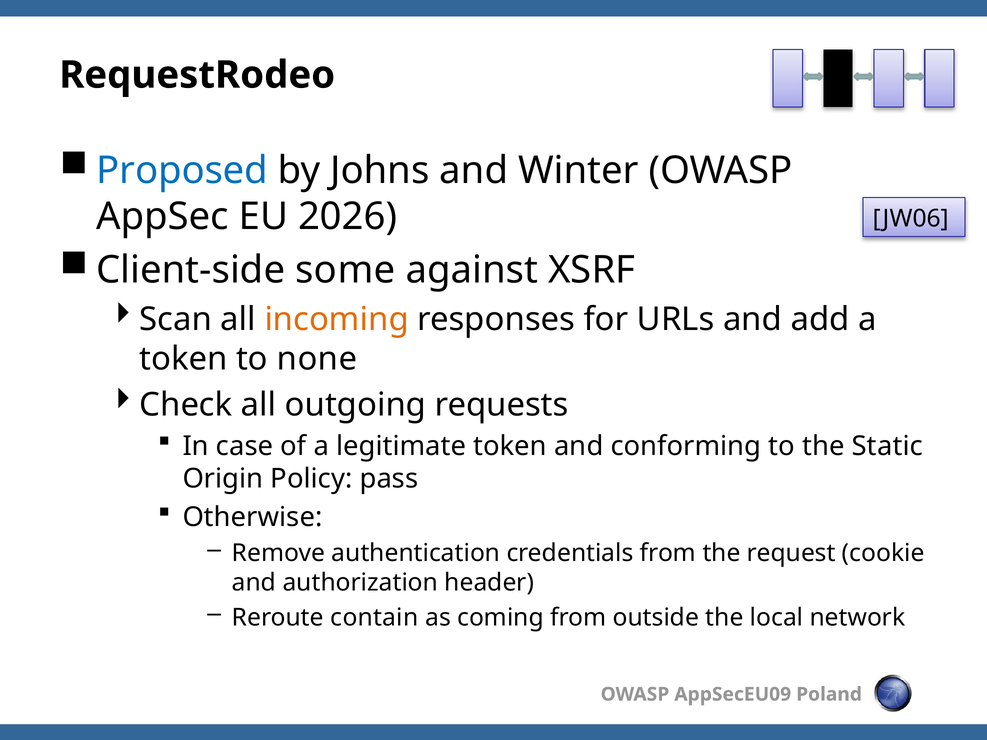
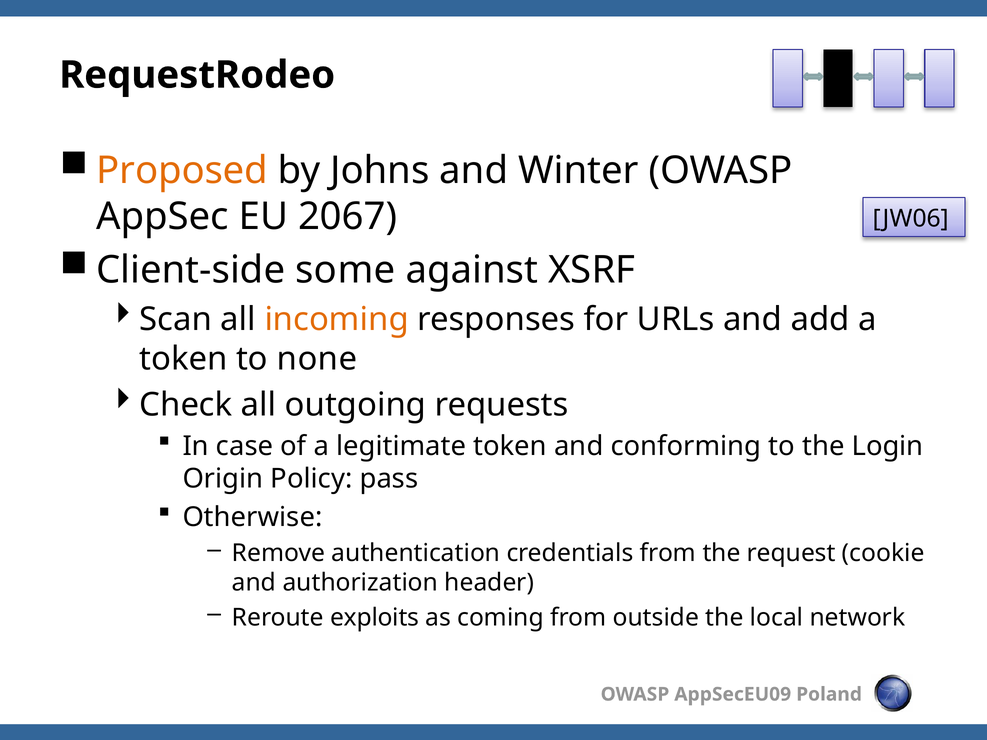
Proposed colour: blue -> orange (182, 170)
2026: 2026 -> 2067 (348, 217)
Static: Static -> Login (888, 446)
contain: contain -> exploits (375, 618)
